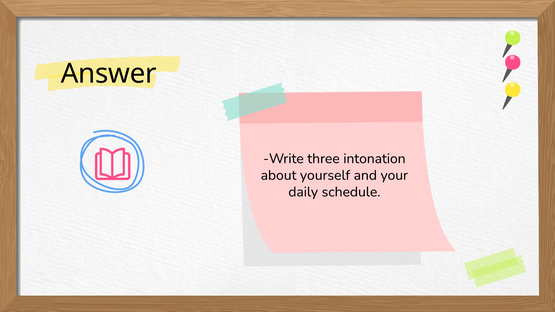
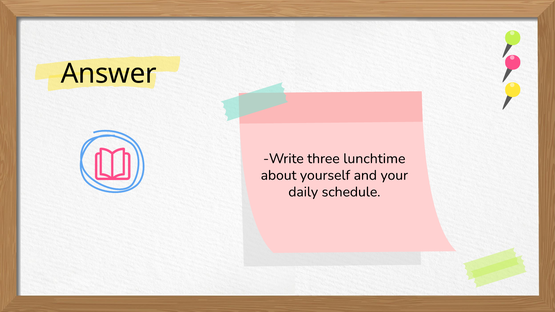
intonation: intonation -> lunchtime (374, 159)
